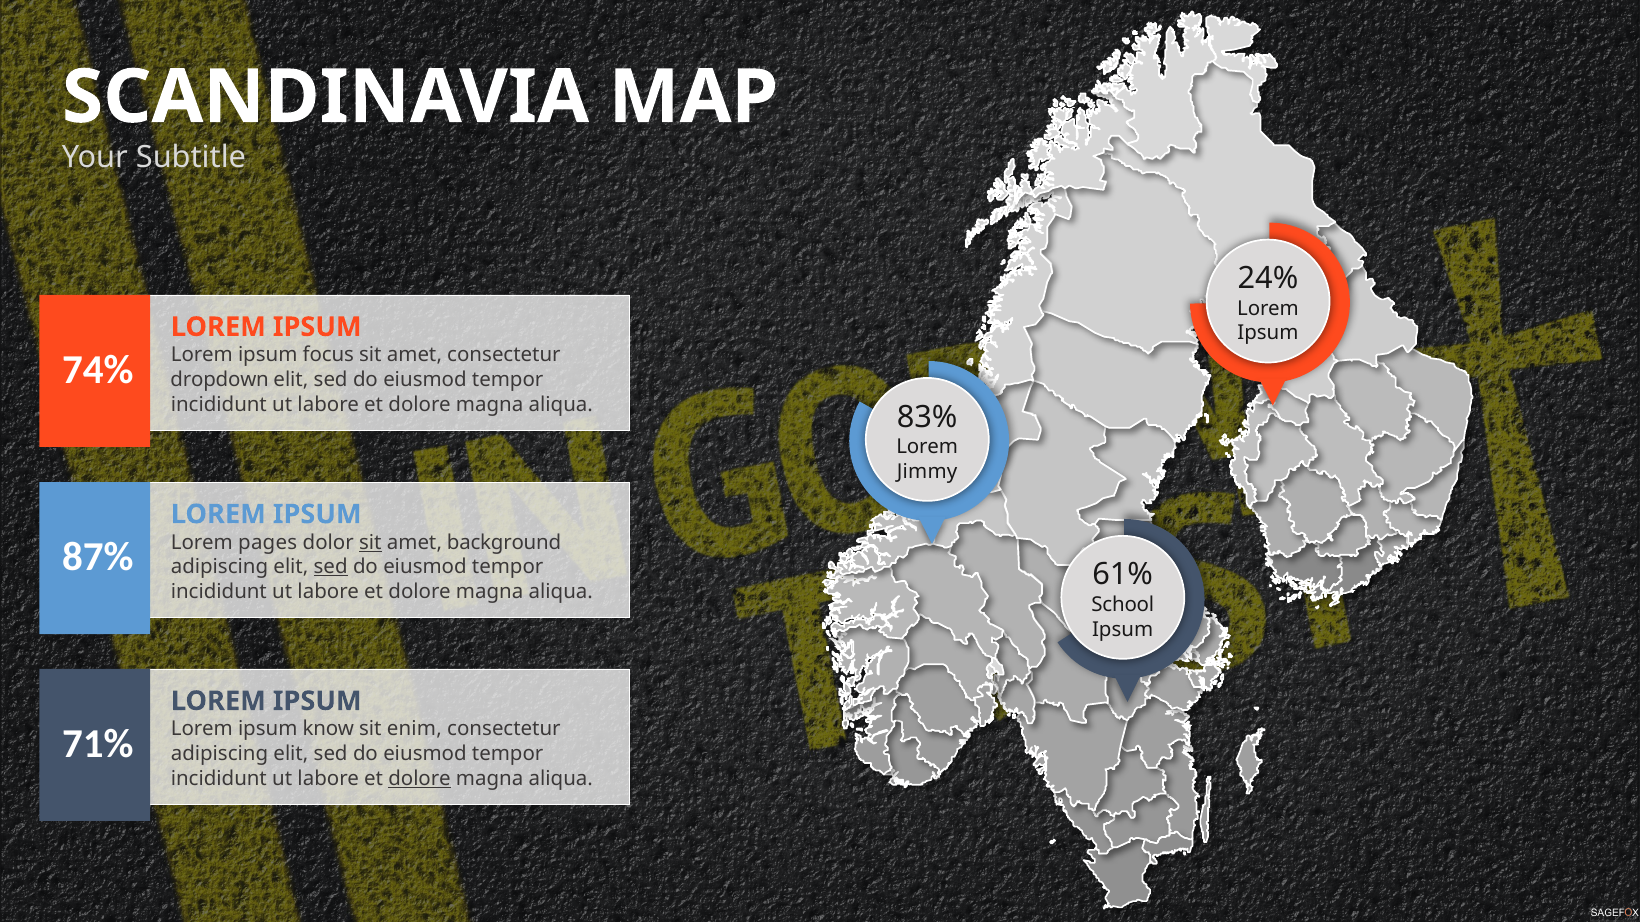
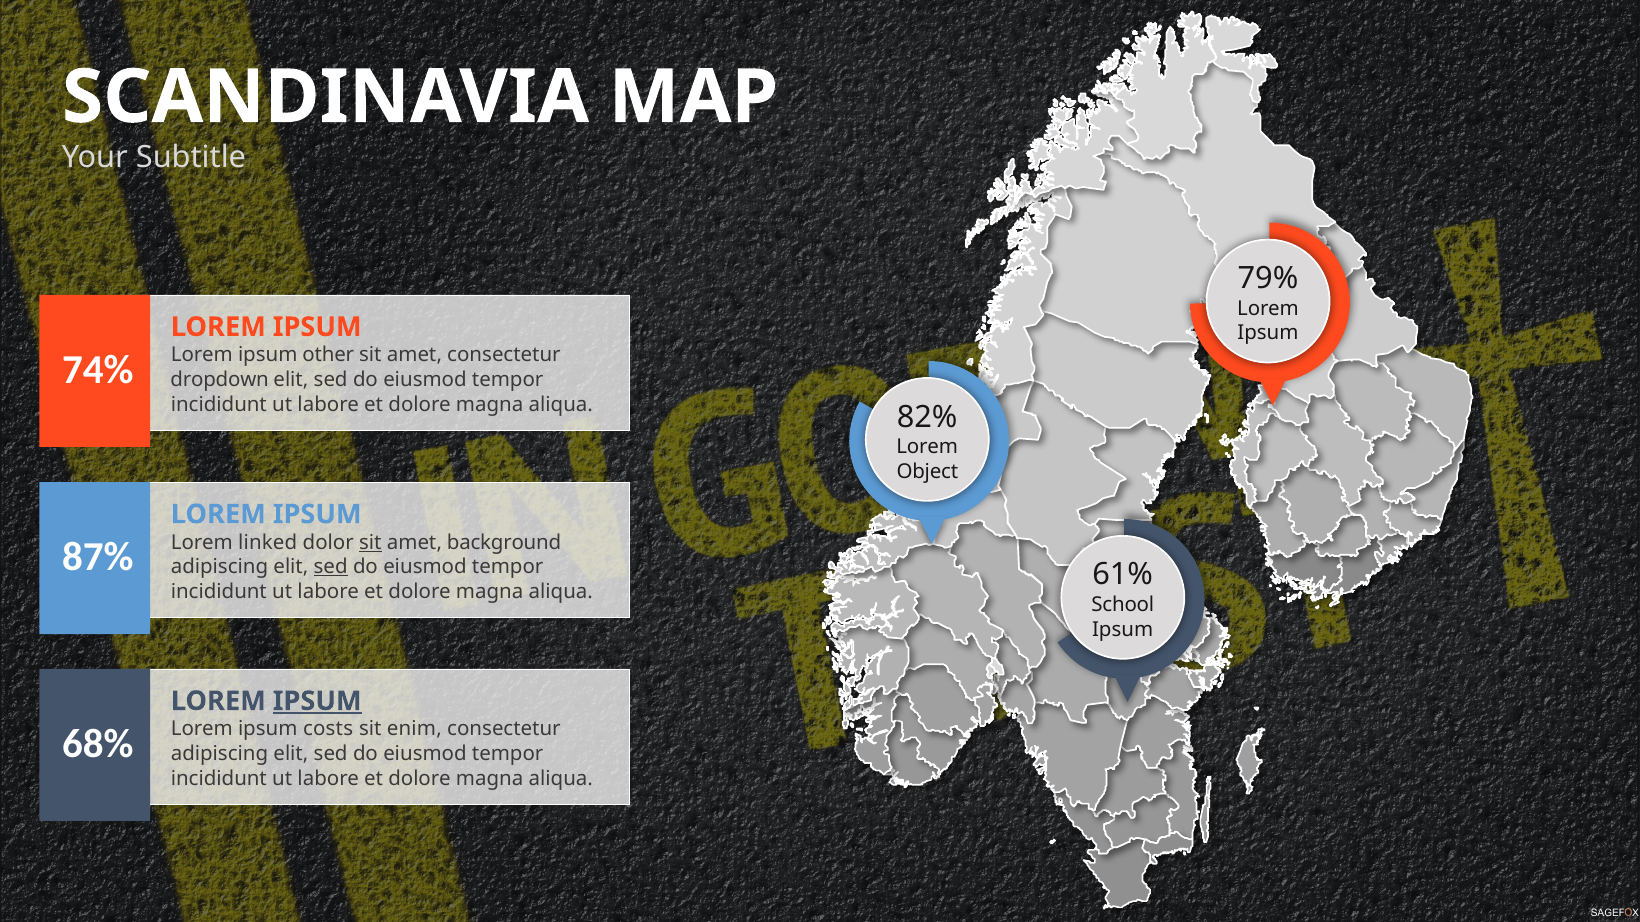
24%: 24% -> 79% (1268, 279)
focus: focus -> other (328, 355)
83%: 83% -> 82% (927, 417)
Jimmy: Jimmy -> Object (927, 472)
pages: pages -> linked (268, 543)
IPSUM underline: none -> present (317, 701)
know: know -> costs (328, 730)
71%: 71% -> 68% (98, 744)
dolore underline: present -> none (420, 779)
